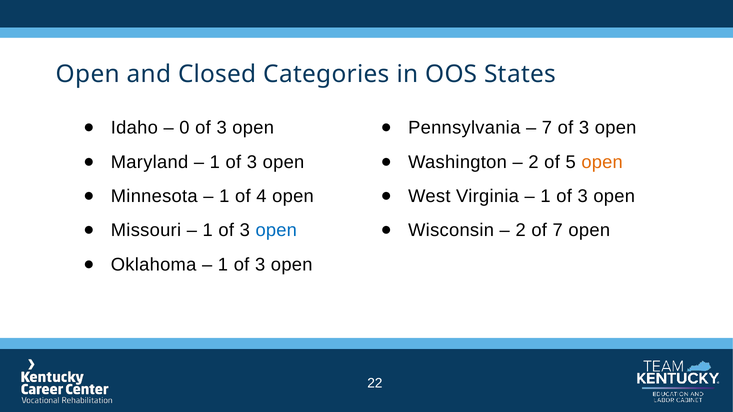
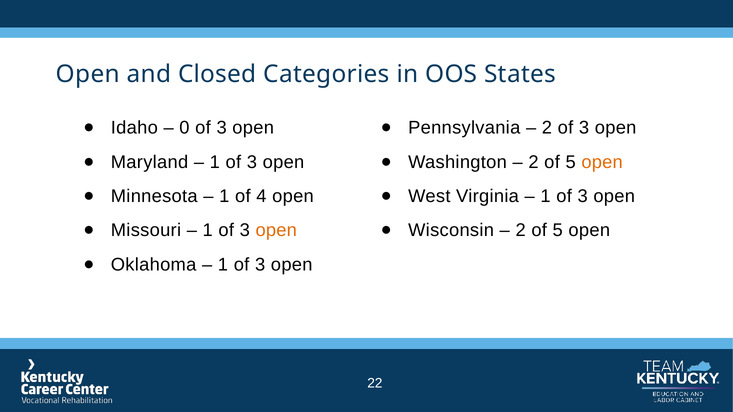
7: 7 -> 2 (547, 128)
open colour: blue -> orange (276, 231)
7: 7 -> 5 (558, 231)
